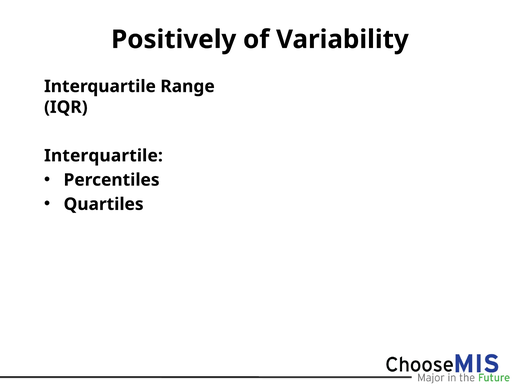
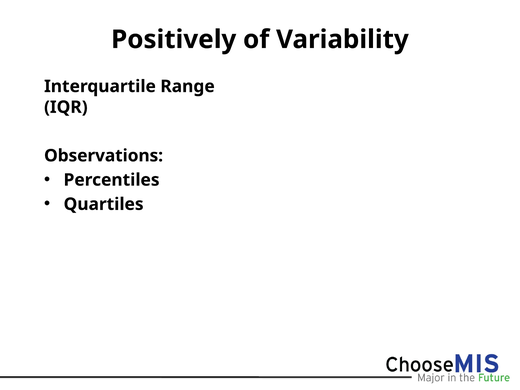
Interquartile: Interquartile -> Observations (104, 156)
